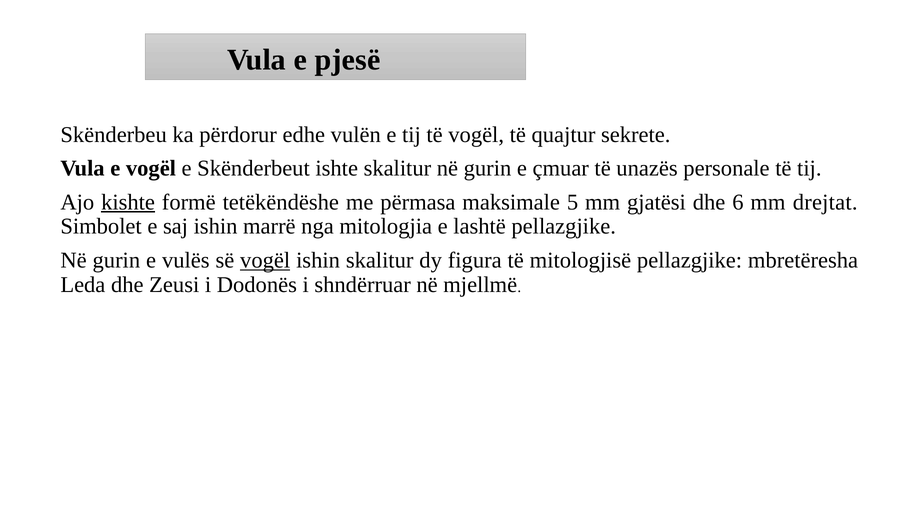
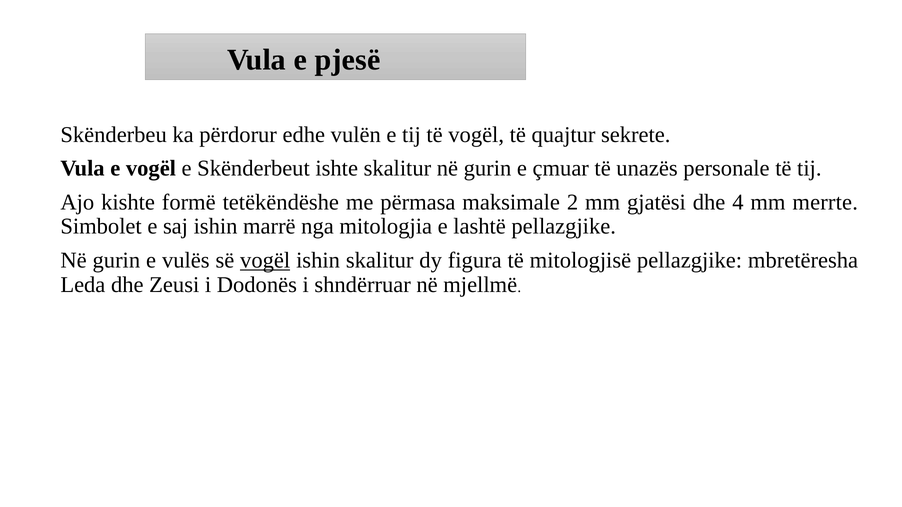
kishte underline: present -> none (128, 202)
5: 5 -> 2 (573, 202)
6: 6 -> 4 (738, 202)
drejtat: drejtat -> merrte (825, 202)
